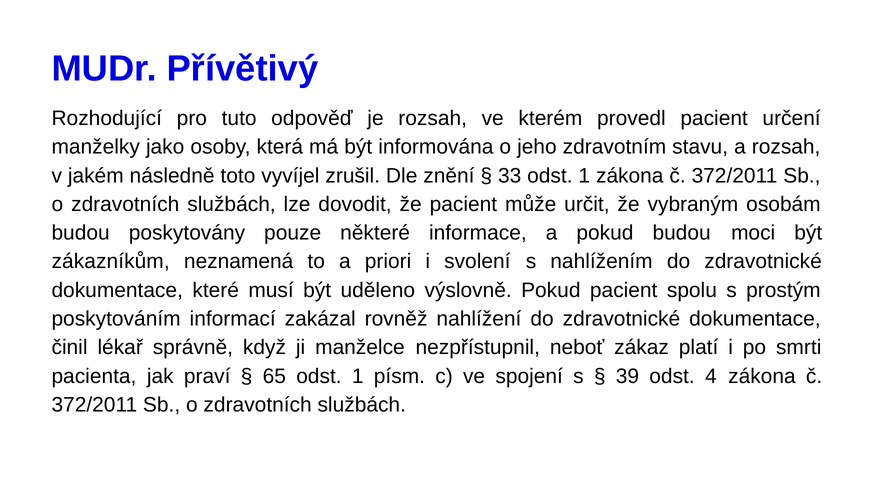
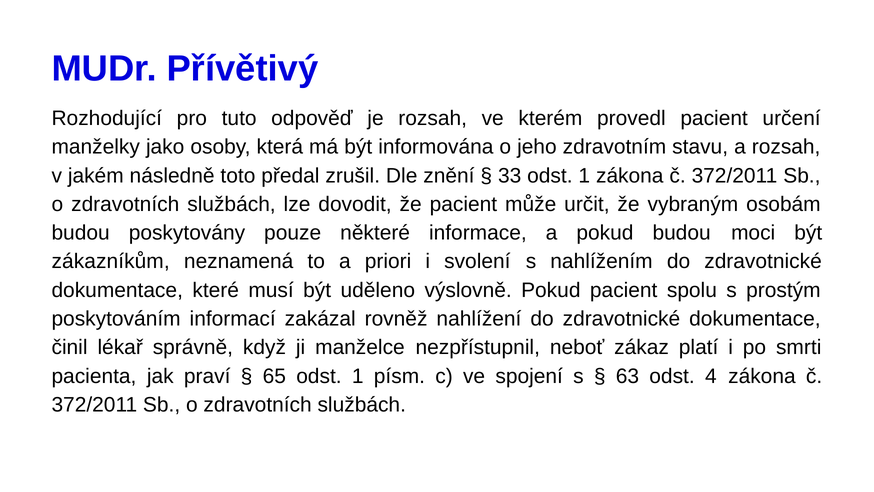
vyvíjel: vyvíjel -> předal (290, 175)
39: 39 -> 63 (627, 376)
